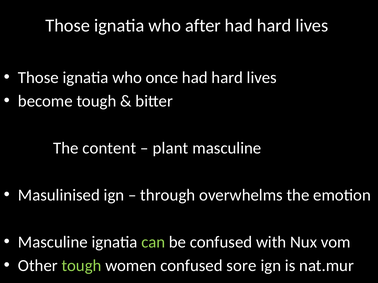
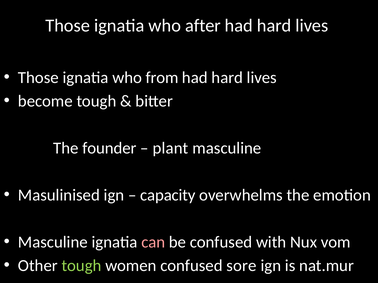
once: once -> from (162, 78)
content: content -> founder (109, 148)
through: through -> capacity (168, 195)
can colour: light green -> pink (153, 242)
